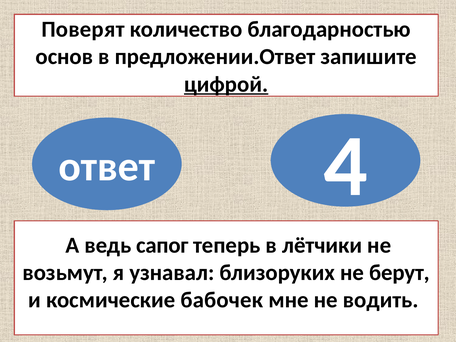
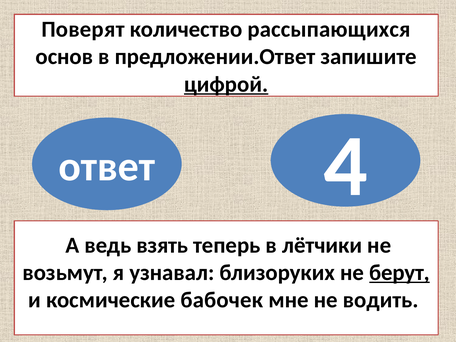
благодарностью: благодарностью -> рассыпающихся (329, 29)
сапог: сапог -> взять (162, 245)
берут underline: none -> present (399, 273)
